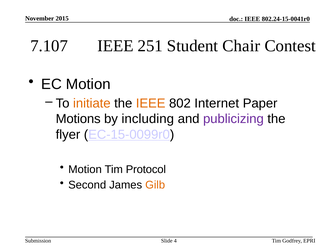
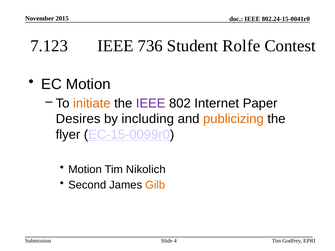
7.107: 7.107 -> 7.123 (49, 46)
251: 251 -> 736 (150, 46)
Chair: Chair -> Rolfe (241, 46)
IEEE colour: orange -> purple (151, 103)
Motions: Motions -> Desires (78, 119)
publicizing colour: purple -> orange (233, 119)
Protocol: Protocol -> Nikolich (146, 169)
